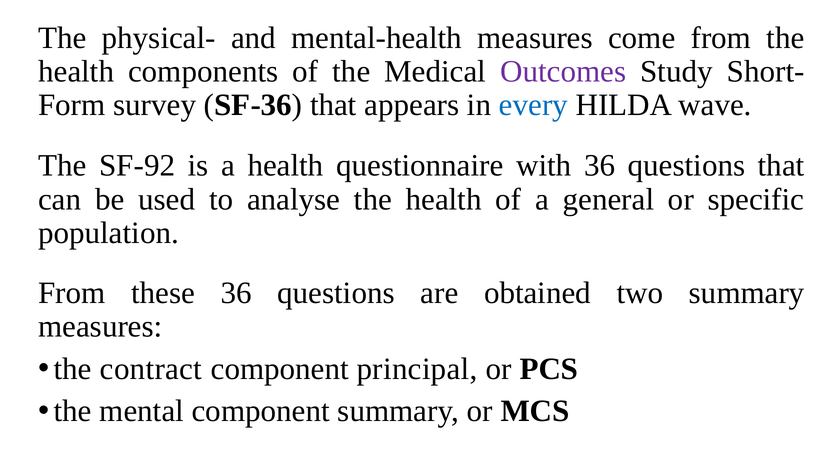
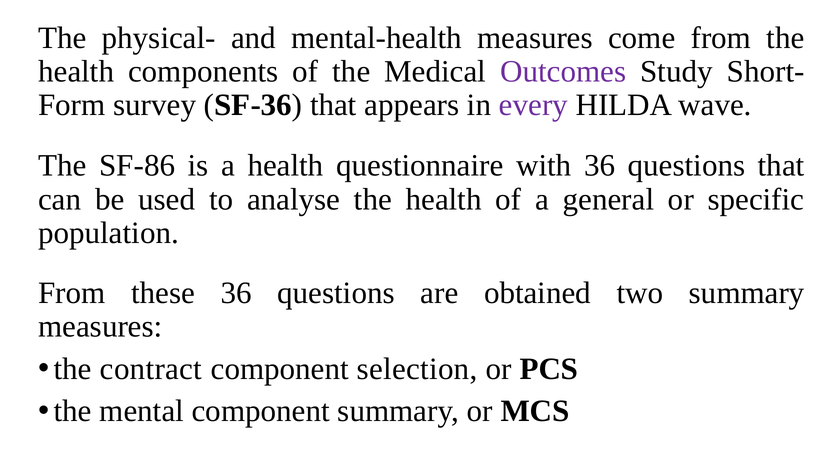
every colour: blue -> purple (533, 105)
SF-92: SF-92 -> SF-86 (137, 166)
principal: principal -> selection (417, 369)
